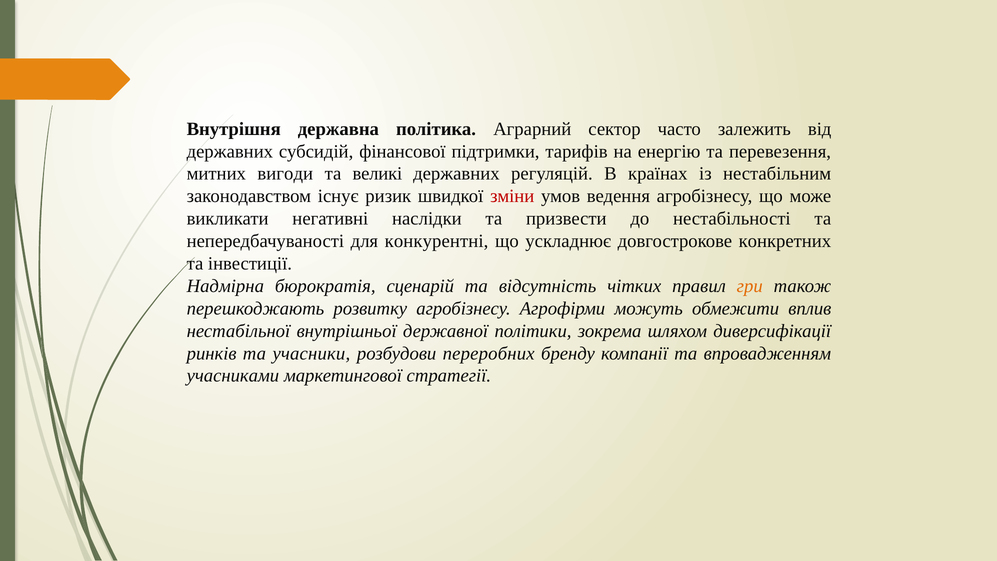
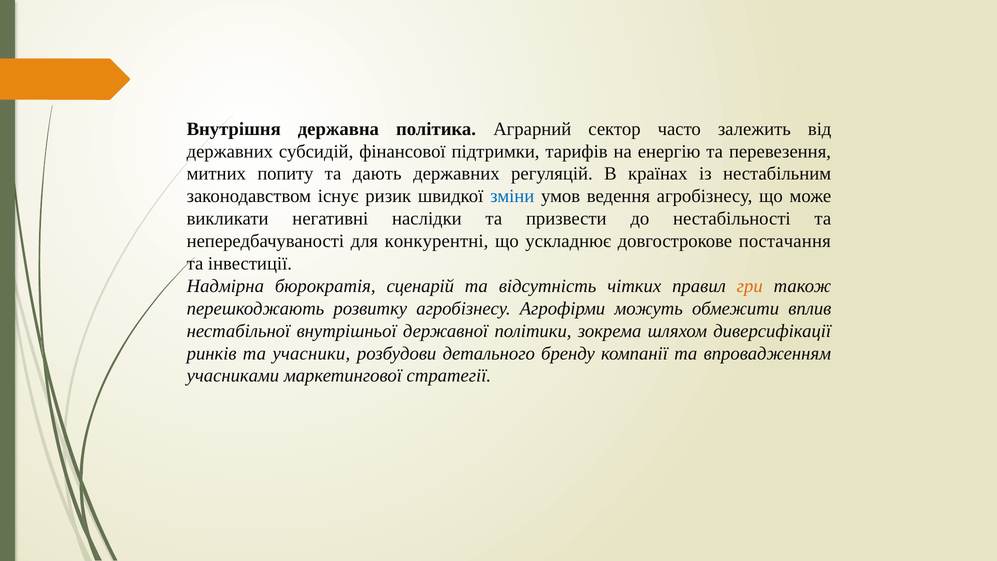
вигоди: вигоди -> попиту (285, 174)
великі: великі -> дають (377, 174)
зміни colour: red -> blue (512, 196)
конкретних: конкретних -> постачання (785, 241)
переробних: переробних -> детального (489, 353)
